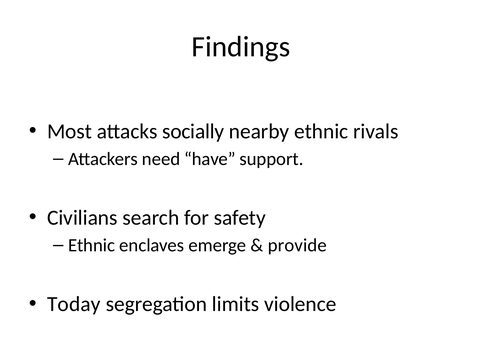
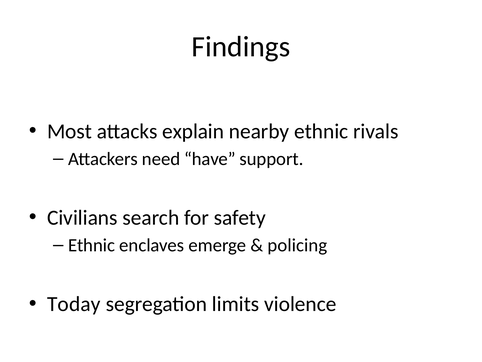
socially: socially -> explain (193, 131)
provide: provide -> policing (297, 245)
